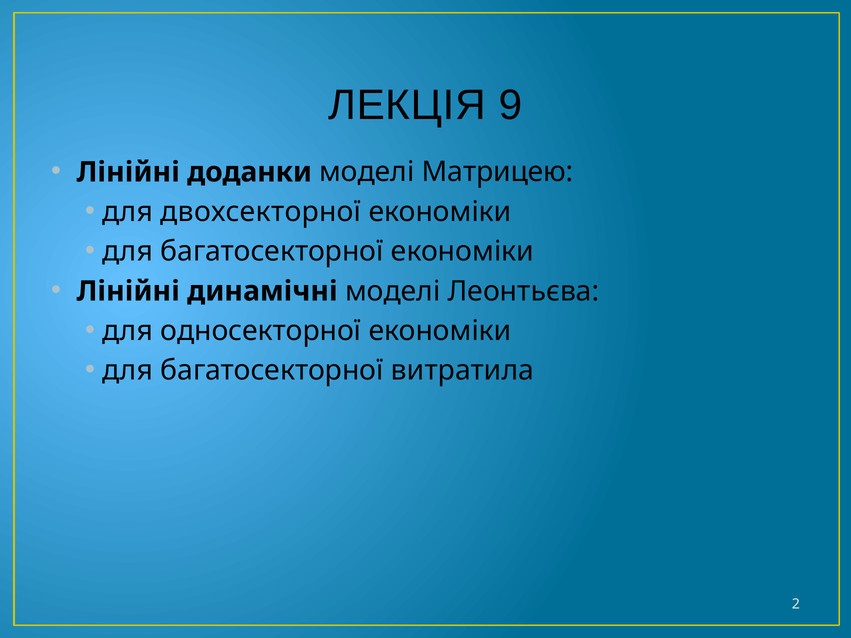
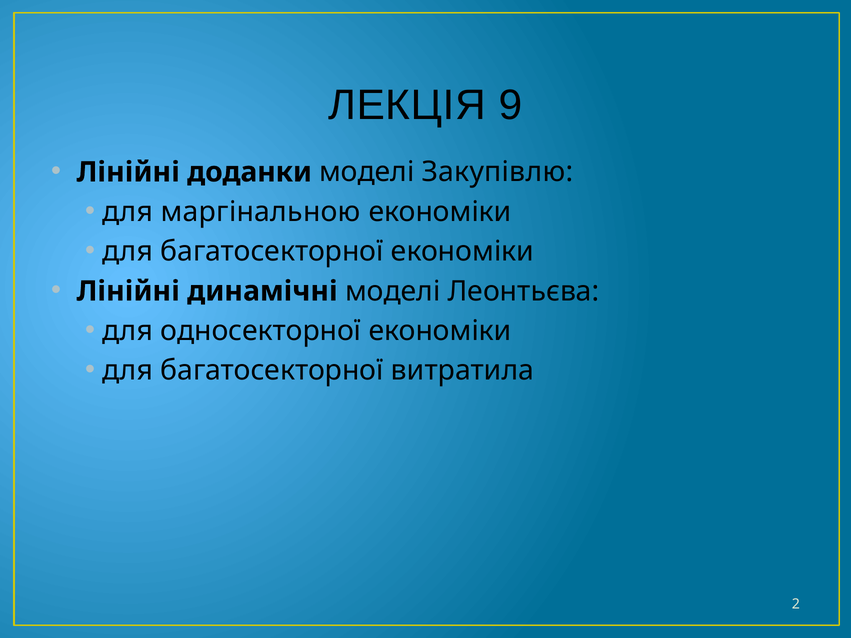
Матрицею: Матрицею -> Закупівлю (497, 172)
двохсекторної: двохсекторної -> маргінальною (261, 212)
